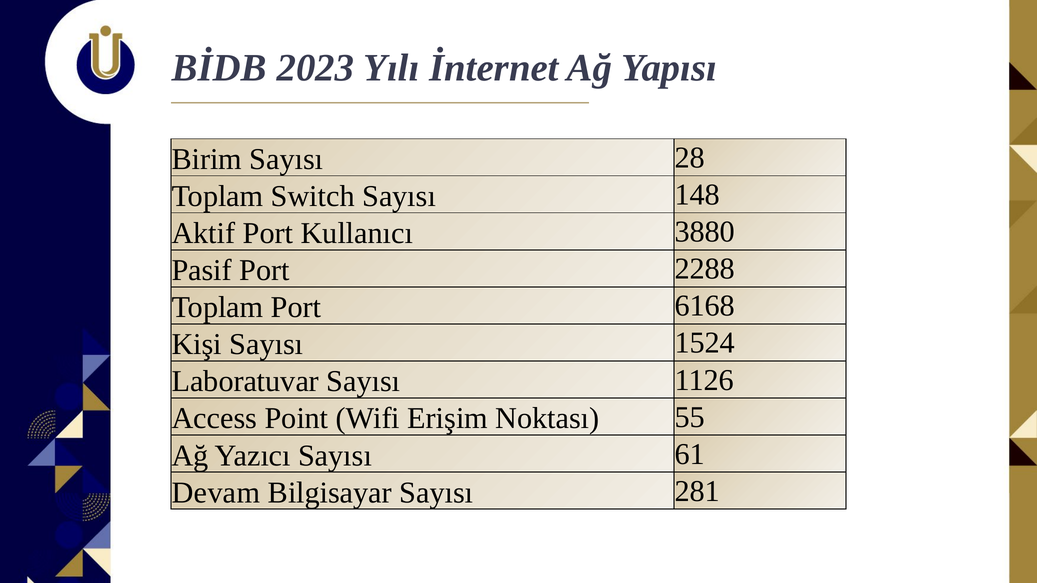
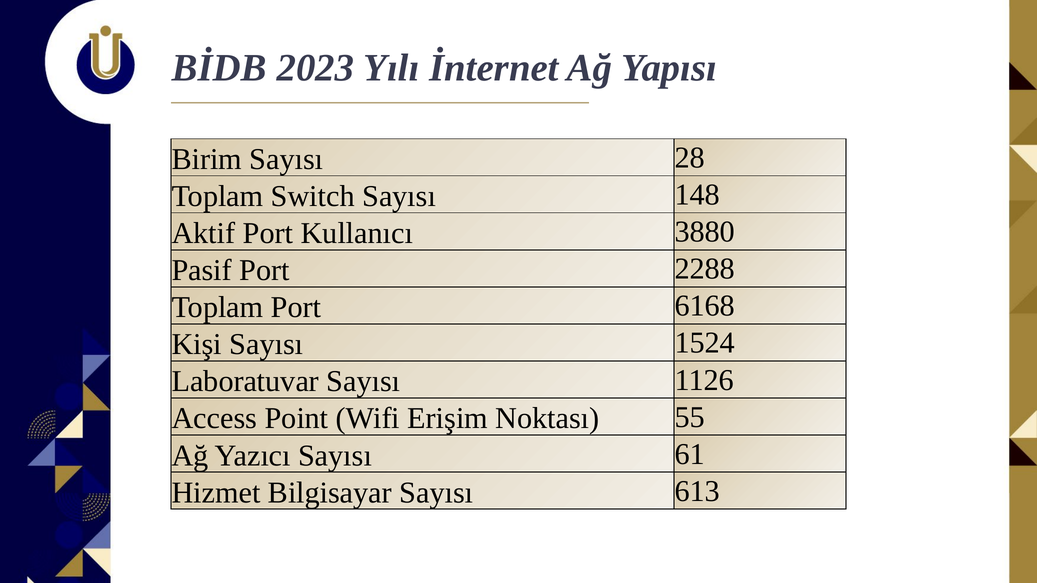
Devam: Devam -> Hizmet (216, 493)
281: 281 -> 613 (697, 491)
